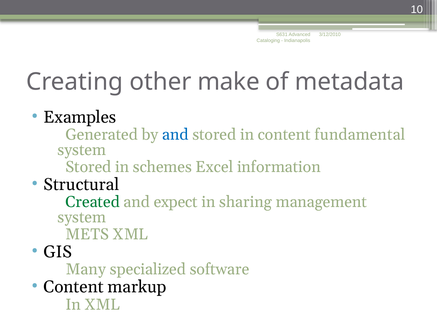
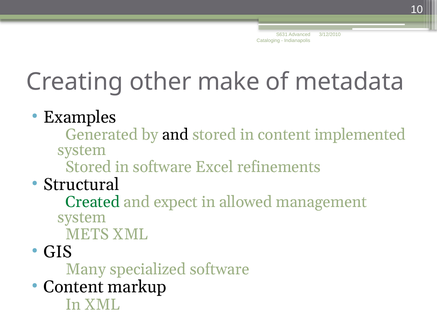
and colour: blue -> black (175, 135)
fundamental: fundamental -> implemented (360, 135)
in schemes: schemes -> software (162, 167)
information: information -> refinements (279, 167)
sharing: sharing -> allowed (246, 202)
